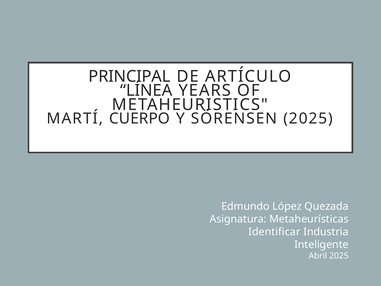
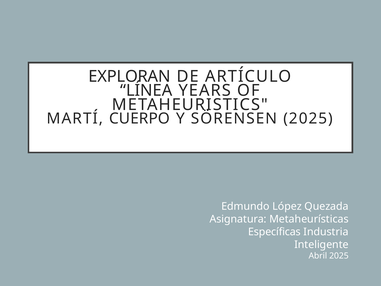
PRINCIPAL: PRINCIPAL -> EXPLORAN (129, 76)
Identificar: Identificar -> Específicas (274, 232)
